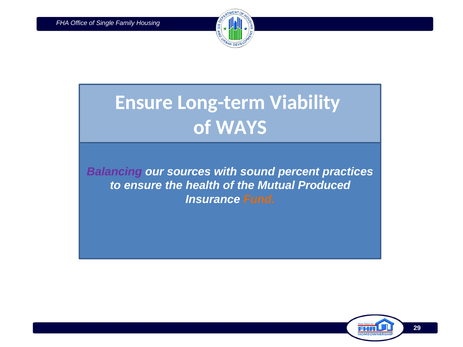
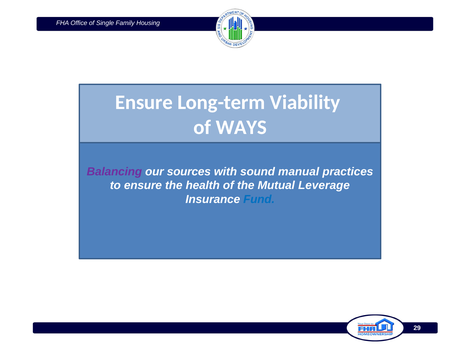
percent: percent -> manual (299, 172)
Produced: Produced -> Leverage (324, 186)
Fund colour: orange -> blue (259, 199)
